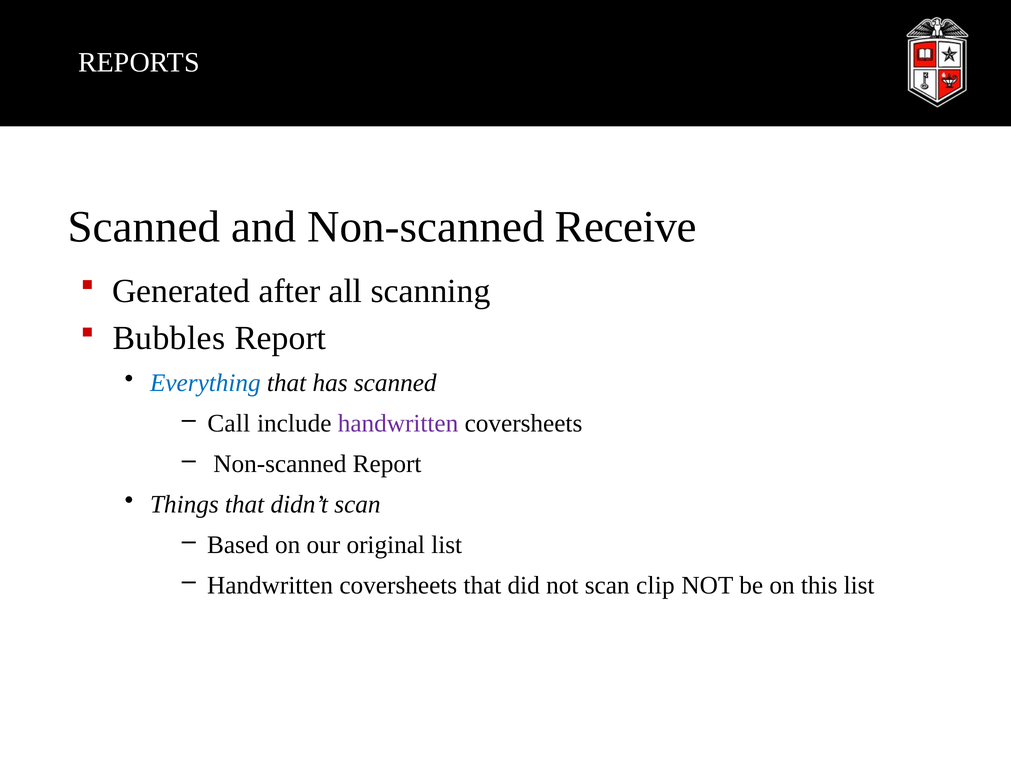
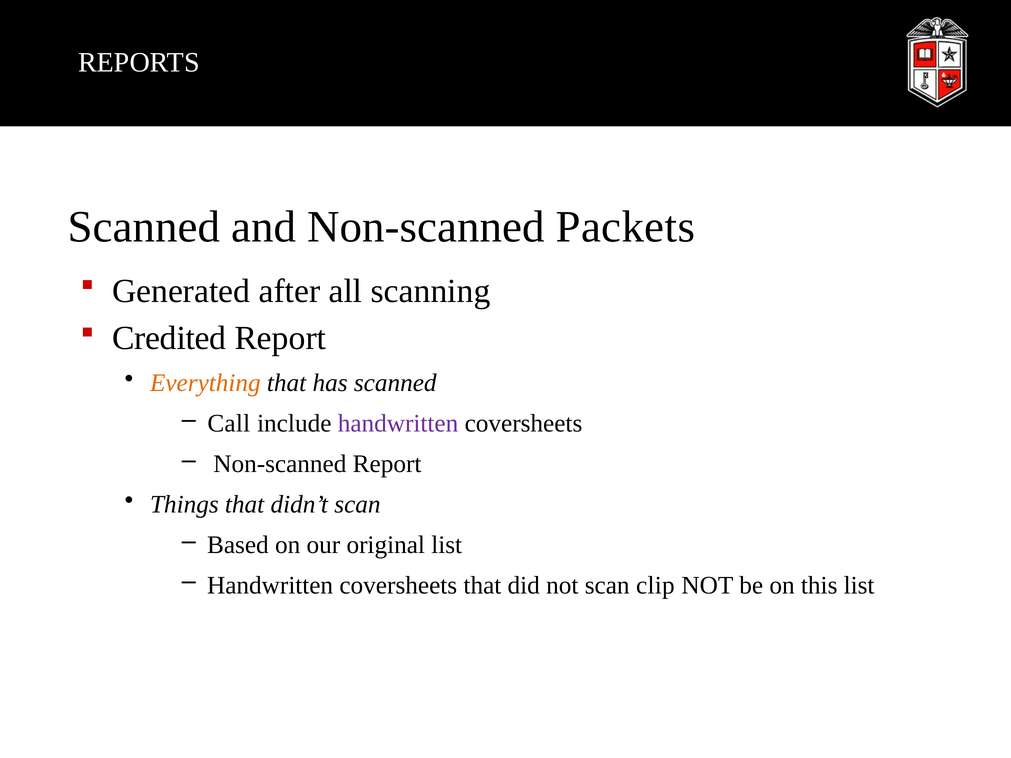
Receive: Receive -> Packets (625, 227)
Bubbles: Bubbles -> Credited (169, 338)
Everything colour: blue -> orange (205, 383)
